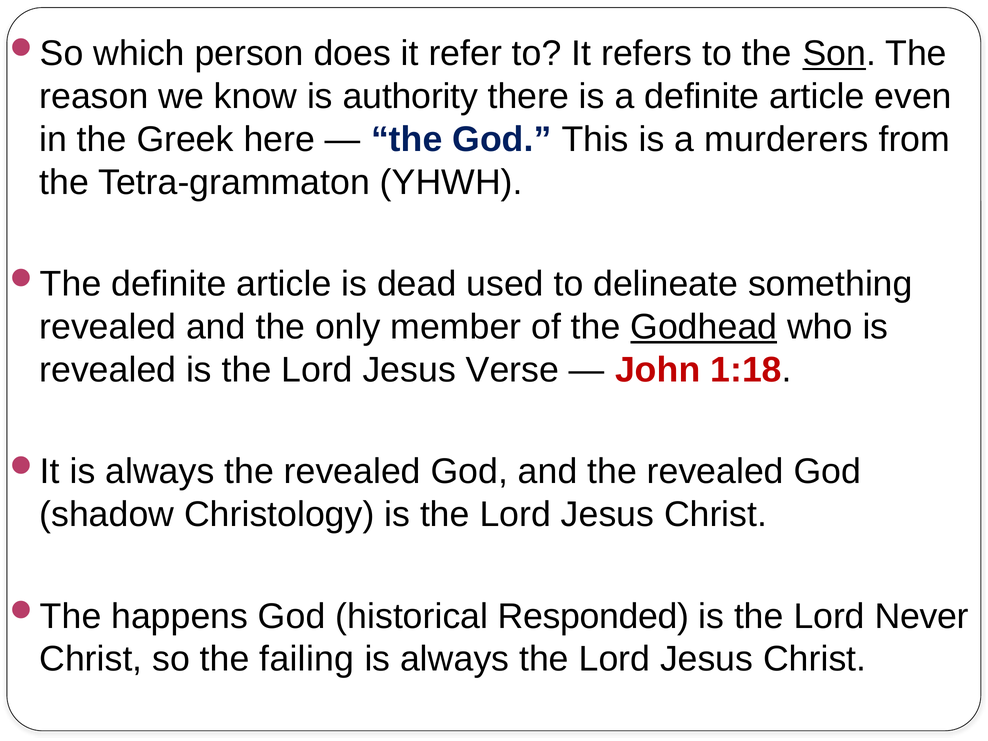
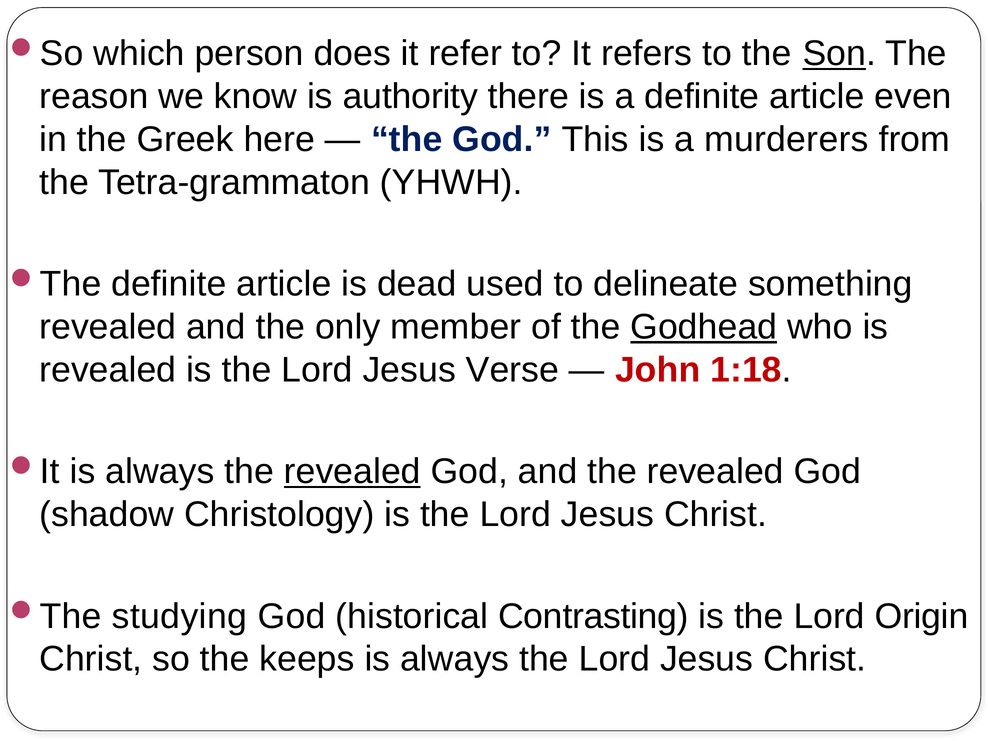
revealed underline: none -> present (352, 472)
happens: happens -> studying (180, 616)
Responded: Responded -> Contrasting (593, 616)
Never: Never -> Origin (922, 616)
failing: failing -> keeps (307, 659)
